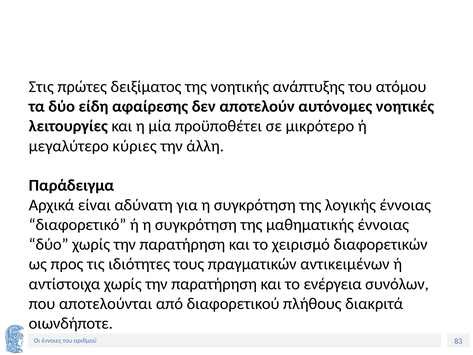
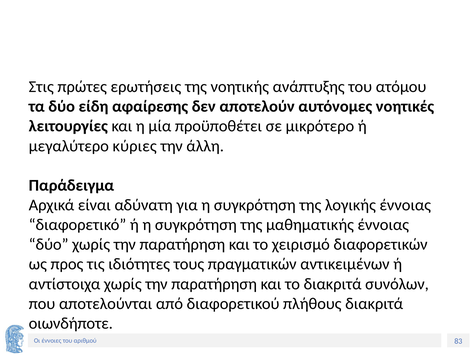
δειξίματος: δειξίματος -> ερωτήσεις (146, 87)
το ενέργεια: ενέργεια -> διακριτά (333, 284)
